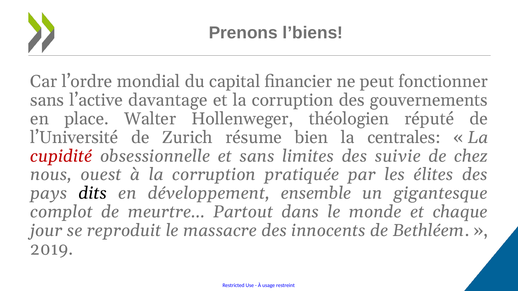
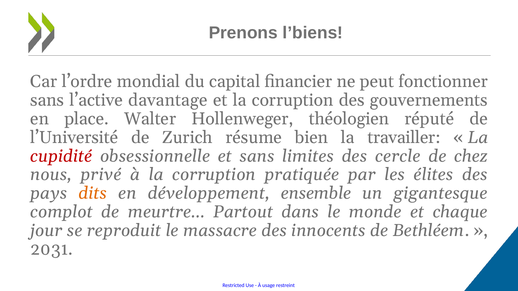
centrales: centrales -> travailler (404, 138)
suivie: suivie -> cercle (398, 156)
ouest: ouest -> privé (101, 175)
dits colour: black -> orange (93, 194)
2019: 2019 -> 2031 (52, 249)
